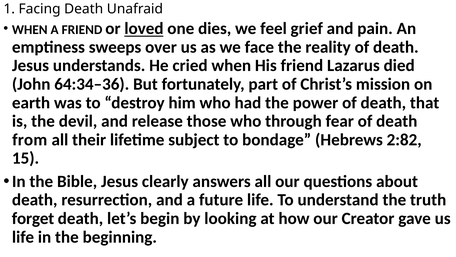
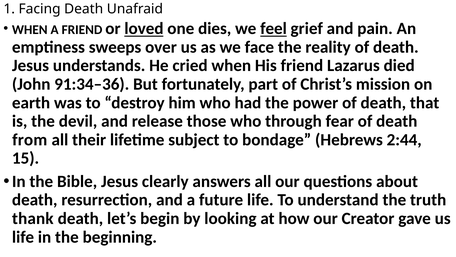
feel underline: none -> present (274, 29)
64:34–36: 64:34–36 -> 91:34–36 (92, 84)
2:82: 2:82 -> 2:44 (404, 139)
forget: forget -> thank (33, 218)
